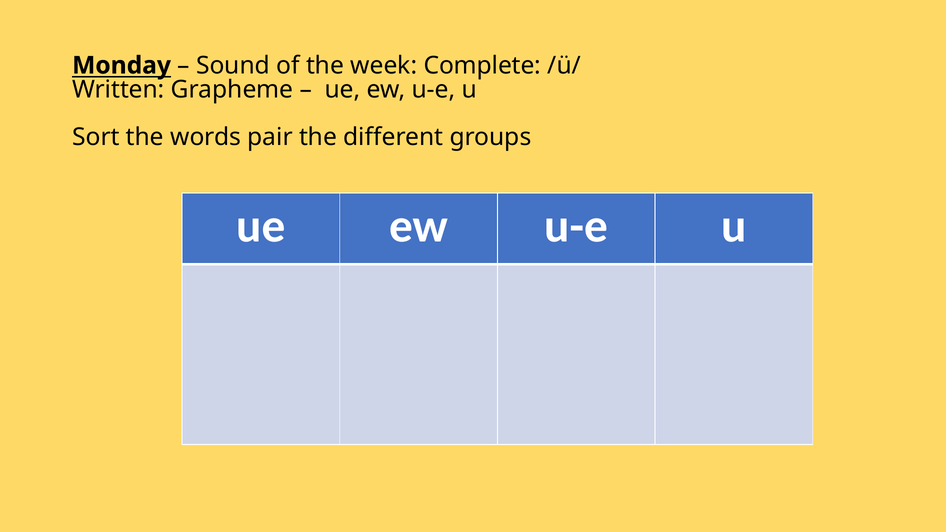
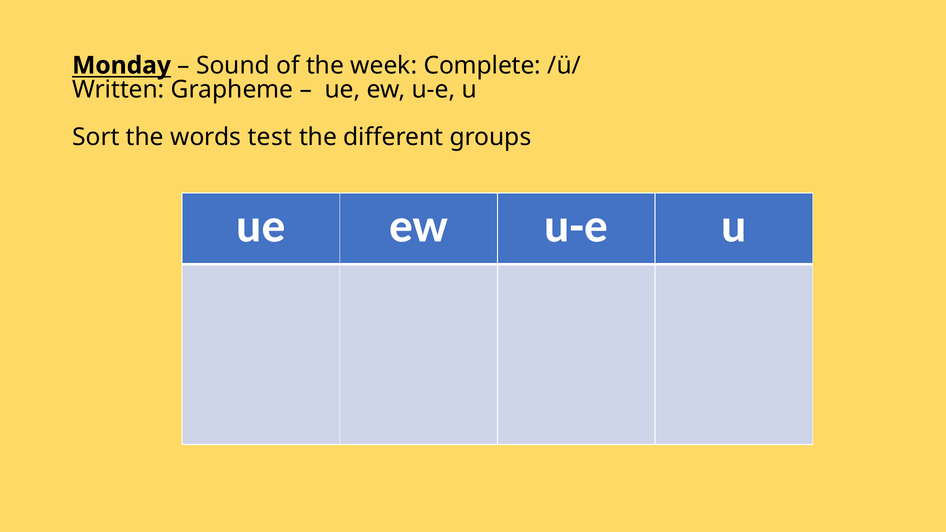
pair: pair -> test (270, 137)
